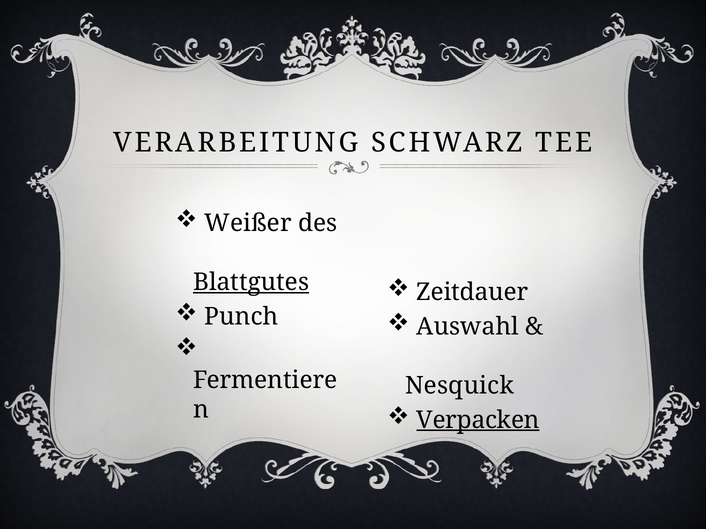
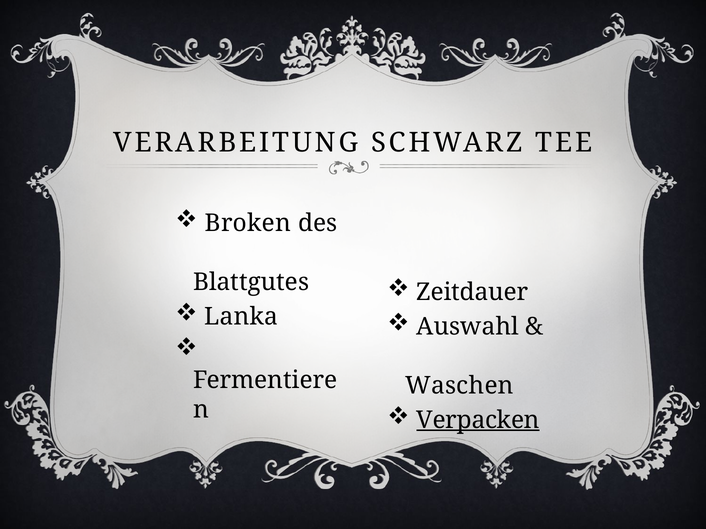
Weißer: Weißer -> Broken (248, 224)
Blattgutes underline: present -> none (251, 282)
Punch: Punch -> Lanka (241, 317)
Nesquick: Nesquick -> Waschen (459, 386)
